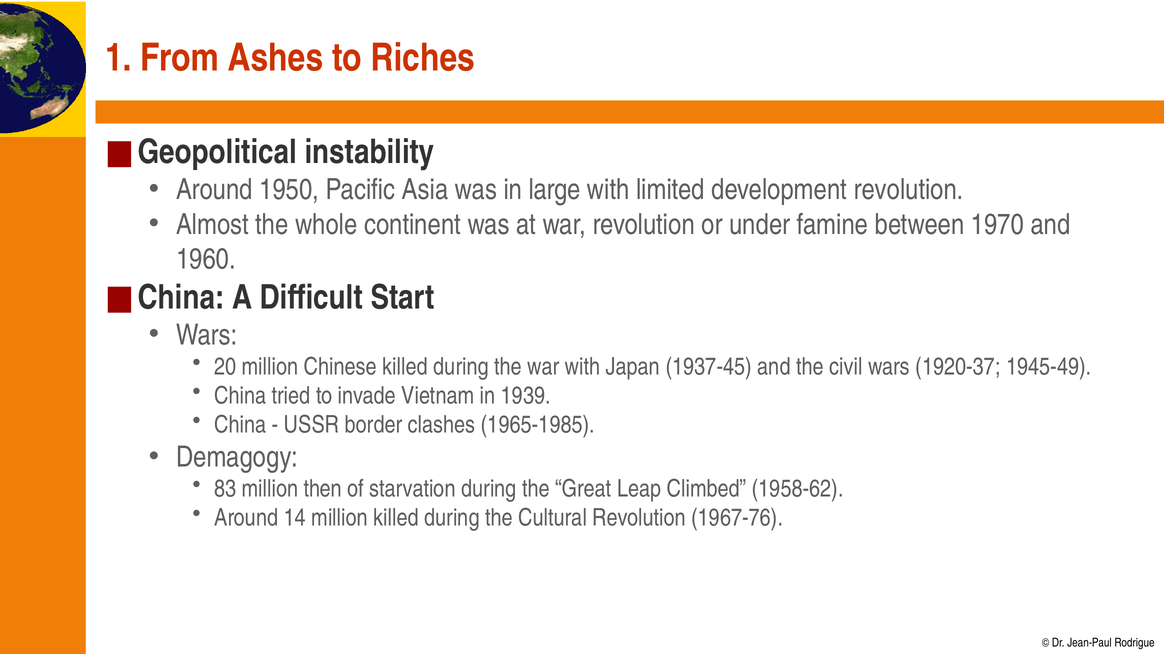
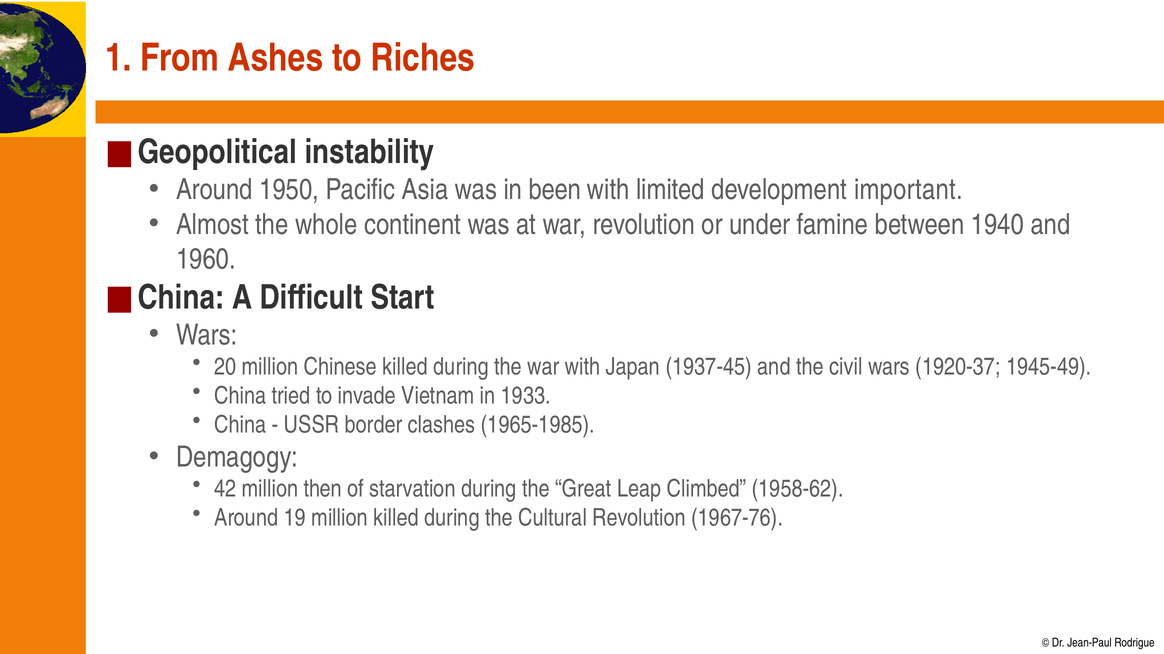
large: large -> been (555, 190)
development revolution: revolution -> important (908, 190)
1970: 1970 -> 1940 (997, 225)
1939: 1939 -> 1933 (526, 396)
83: 83 -> 42 (225, 489)
14: 14 -> 19 (295, 518)
